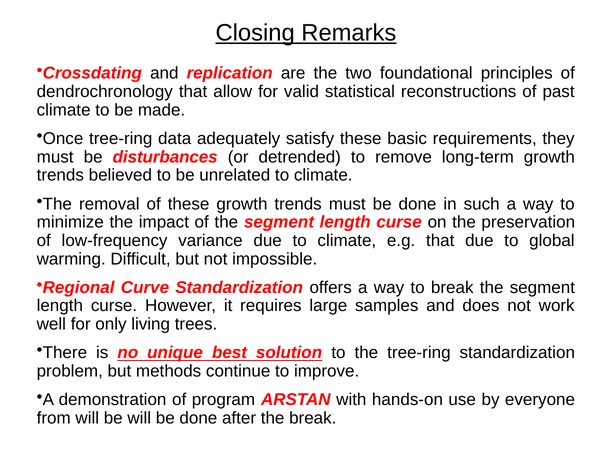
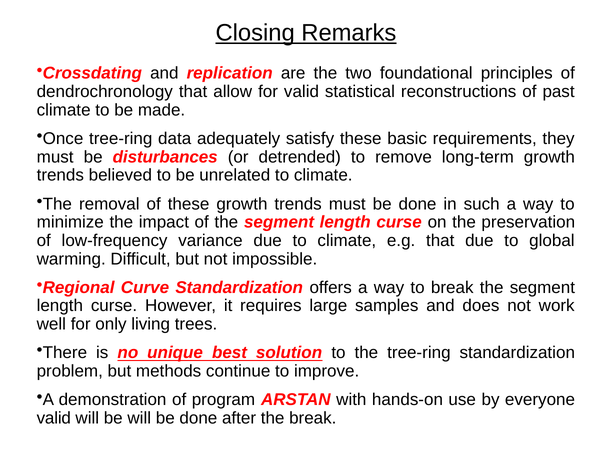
from: from -> valid (54, 418)
